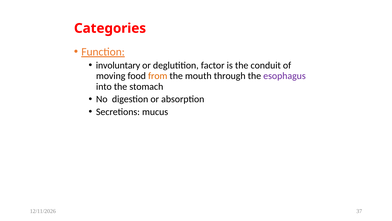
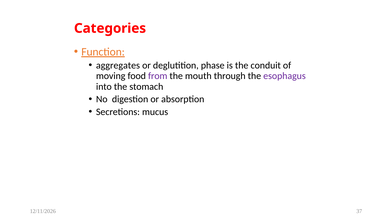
involuntary: involuntary -> aggregates (118, 65)
factor: factor -> phase (213, 65)
from colour: orange -> purple (158, 76)
